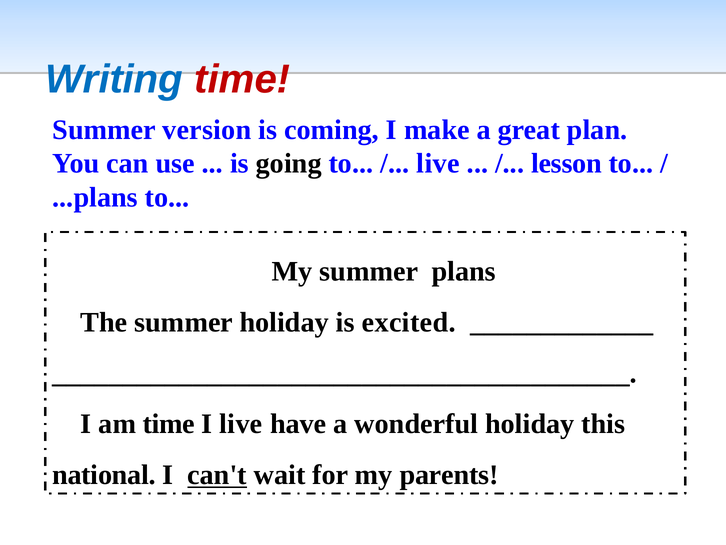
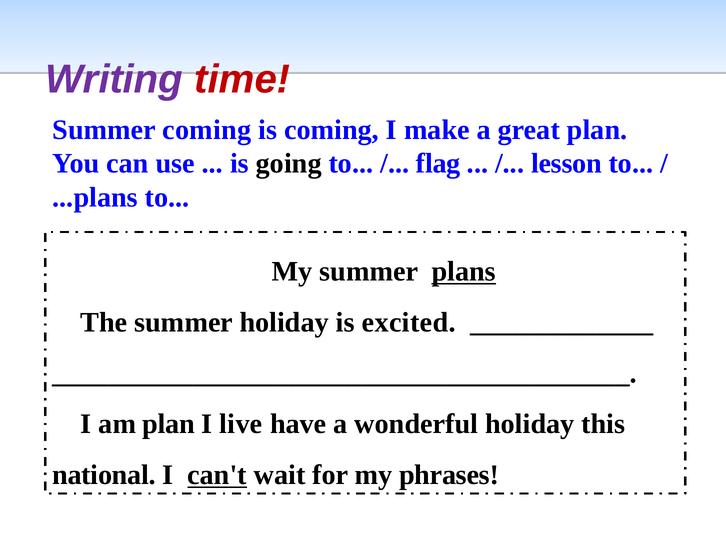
Writing colour: blue -> purple (114, 79)
Summer version: version -> coming (207, 130)
live: live -> flag (438, 163)
plans underline: none -> present (464, 271)
am time: time -> plan (169, 424)
parents: parents -> phrases (449, 475)
